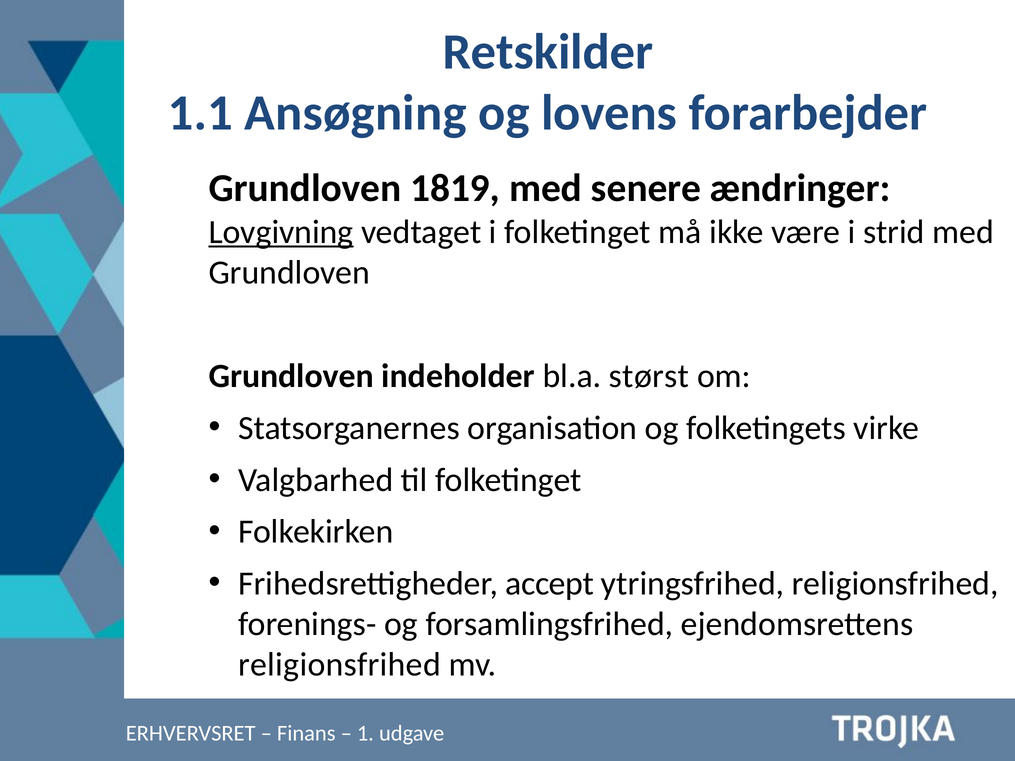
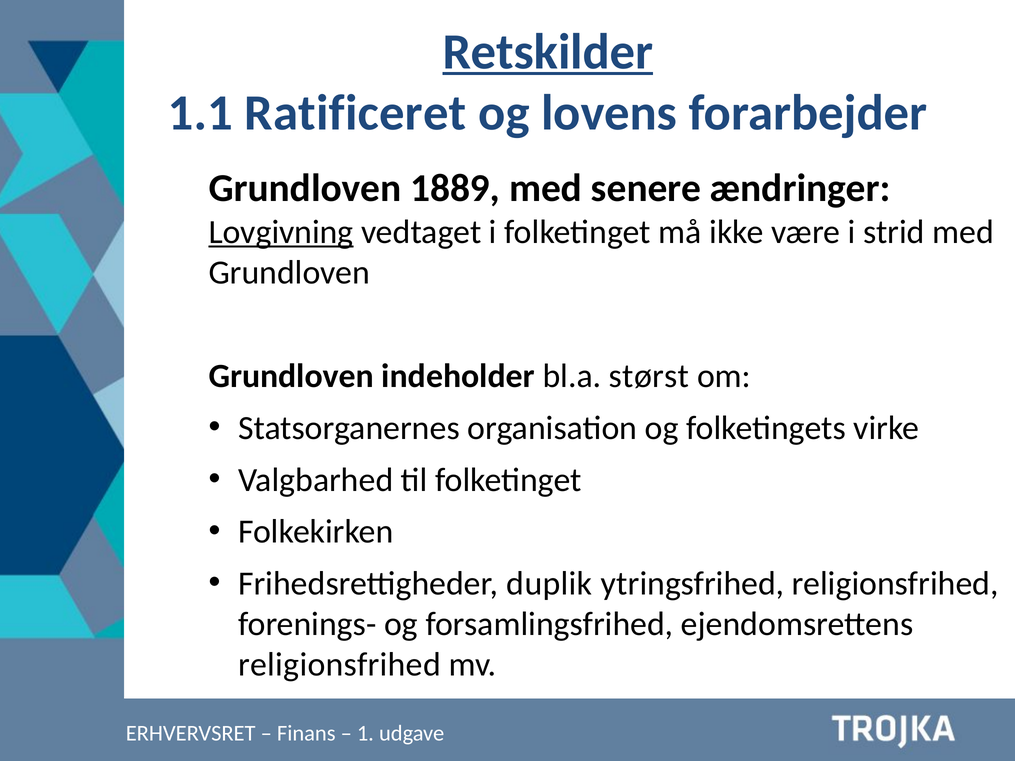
Retskilder underline: none -> present (548, 52)
Ansøgning: Ansøgning -> Ratificeret (355, 113)
1819: 1819 -> 1889 (455, 188)
accept: accept -> duplik (549, 584)
